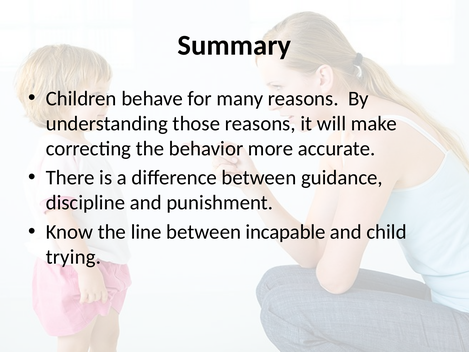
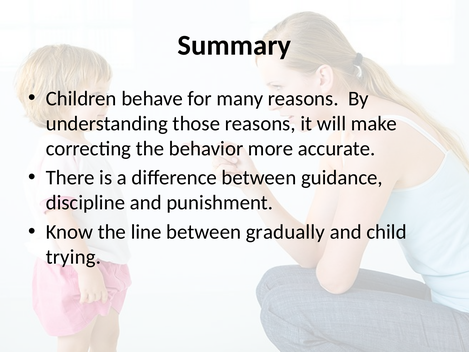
incapable: incapable -> gradually (285, 232)
